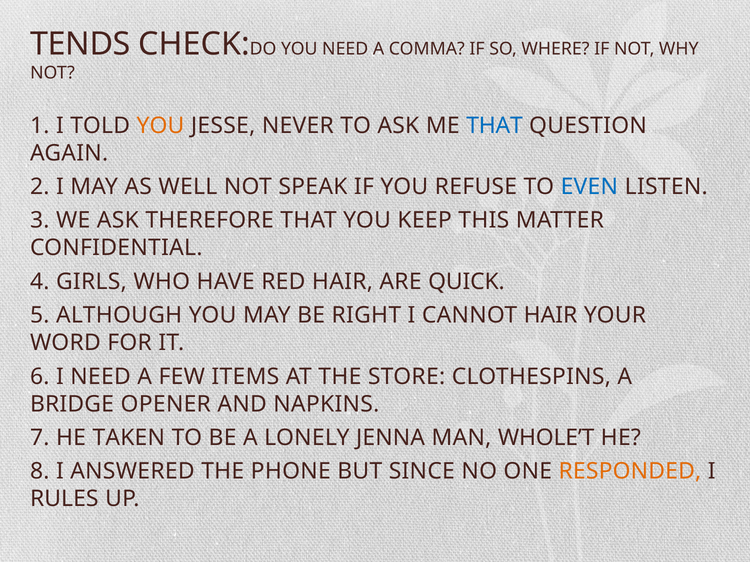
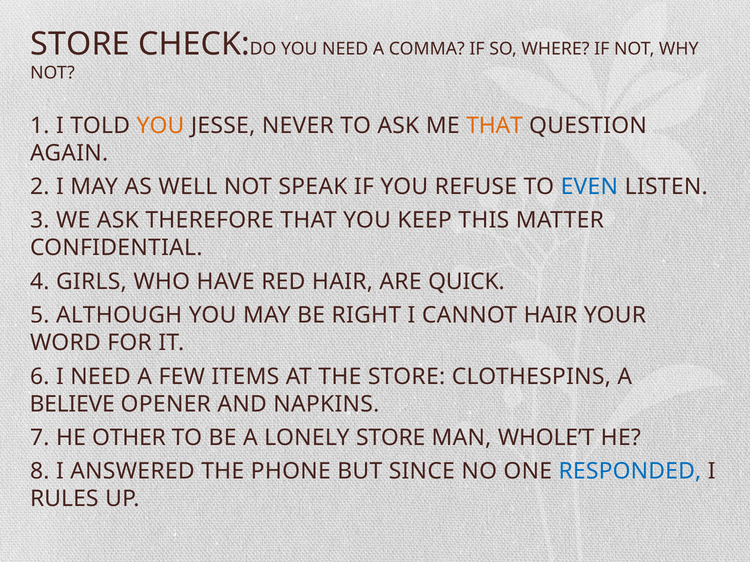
TENDS: TENDS -> STORE (80, 44)
THAT colour: blue -> orange (495, 126)
BRIDGE: BRIDGE -> BELIEVE (72, 404)
TAKEN: TAKEN -> OTHER (129, 438)
LONELY JENNA: JENNA -> STORE (391, 438)
RESPONDED colour: orange -> blue (630, 472)
